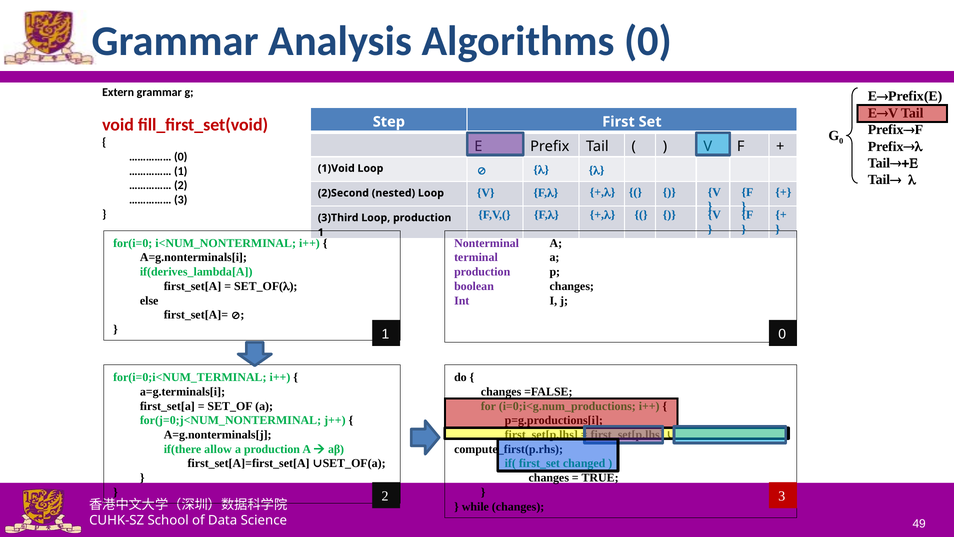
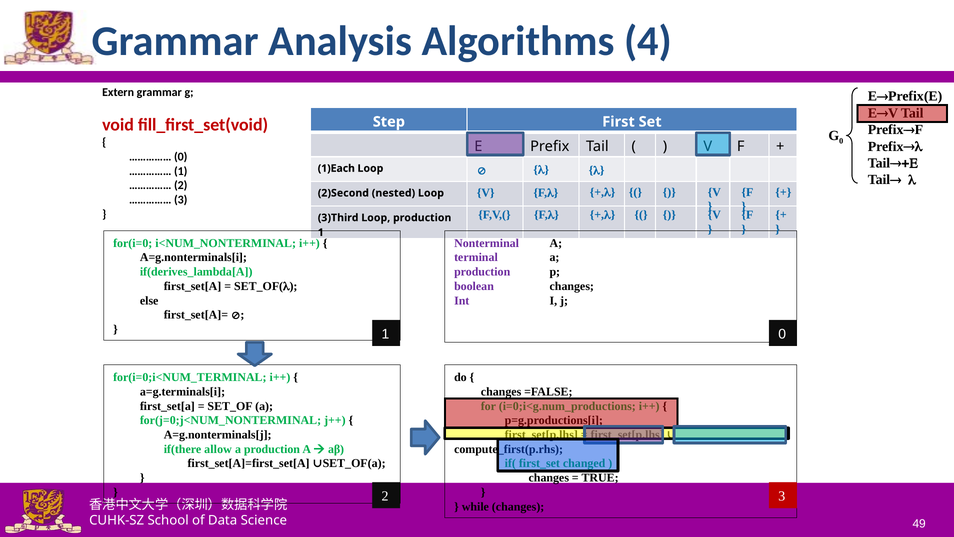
Algorithms 0: 0 -> 4 (648, 41)
1)Void: 1)Void -> 1)Each (336, 168)
